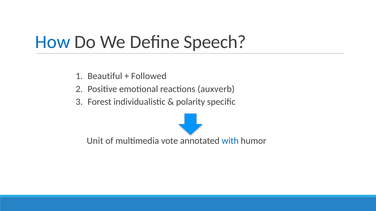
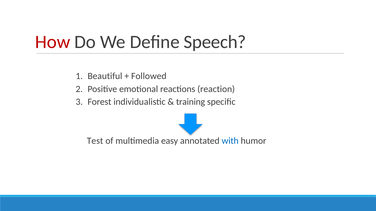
How colour: blue -> red (53, 42)
auxverb: auxverb -> reaction (216, 89)
polarity: polarity -> training (191, 102)
Unit: Unit -> Test (95, 141)
vote: vote -> easy (170, 141)
